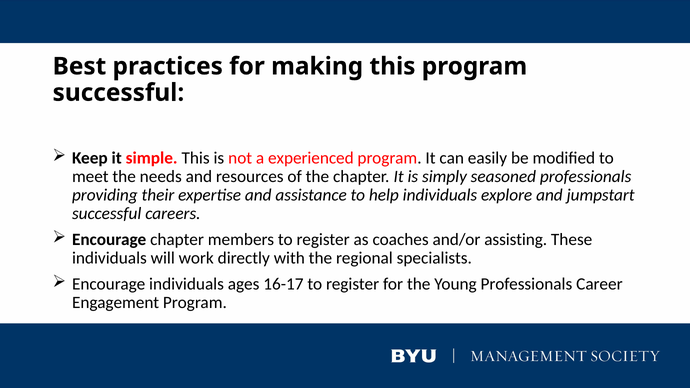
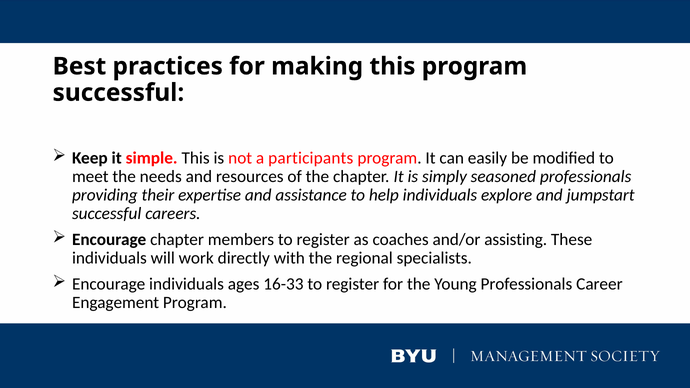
experienced: experienced -> participants (311, 158)
16-17: 16-17 -> 16-33 (283, 284)
